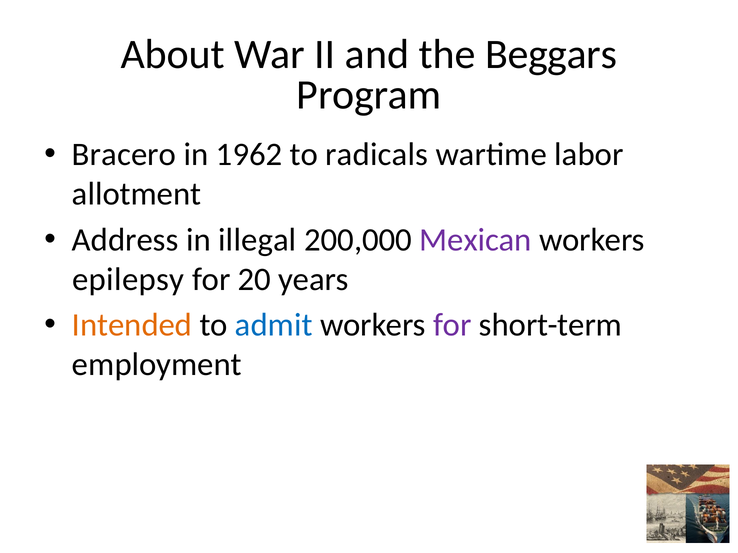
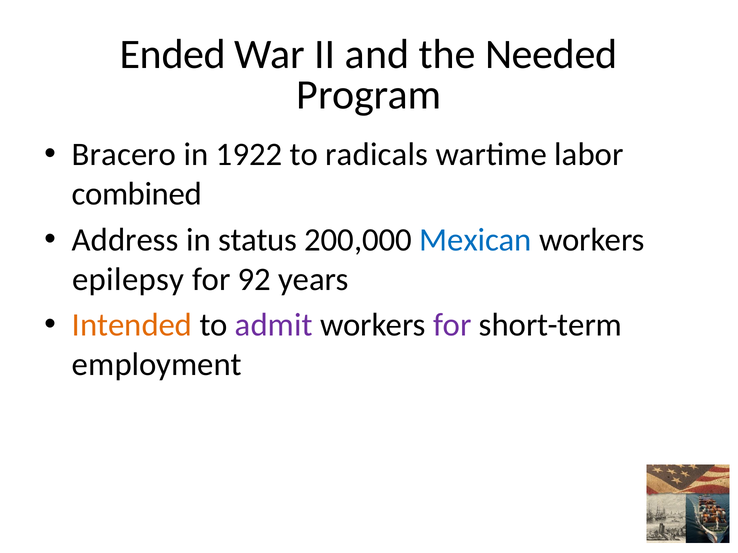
About: About -> Ended (173, 54)
Beggars: Beggars -> Needed (551, 54)
1962: 1962 -> 1922 (249, 155)
allotment: allotment -> combined (137, 194)
illegal: illegal -> status (258, 240)
Mexican colour: purple -> blue (476, 240)
20: 20 -> 92 (254, 279)
admit colour: blue -> purple (274, 325)
